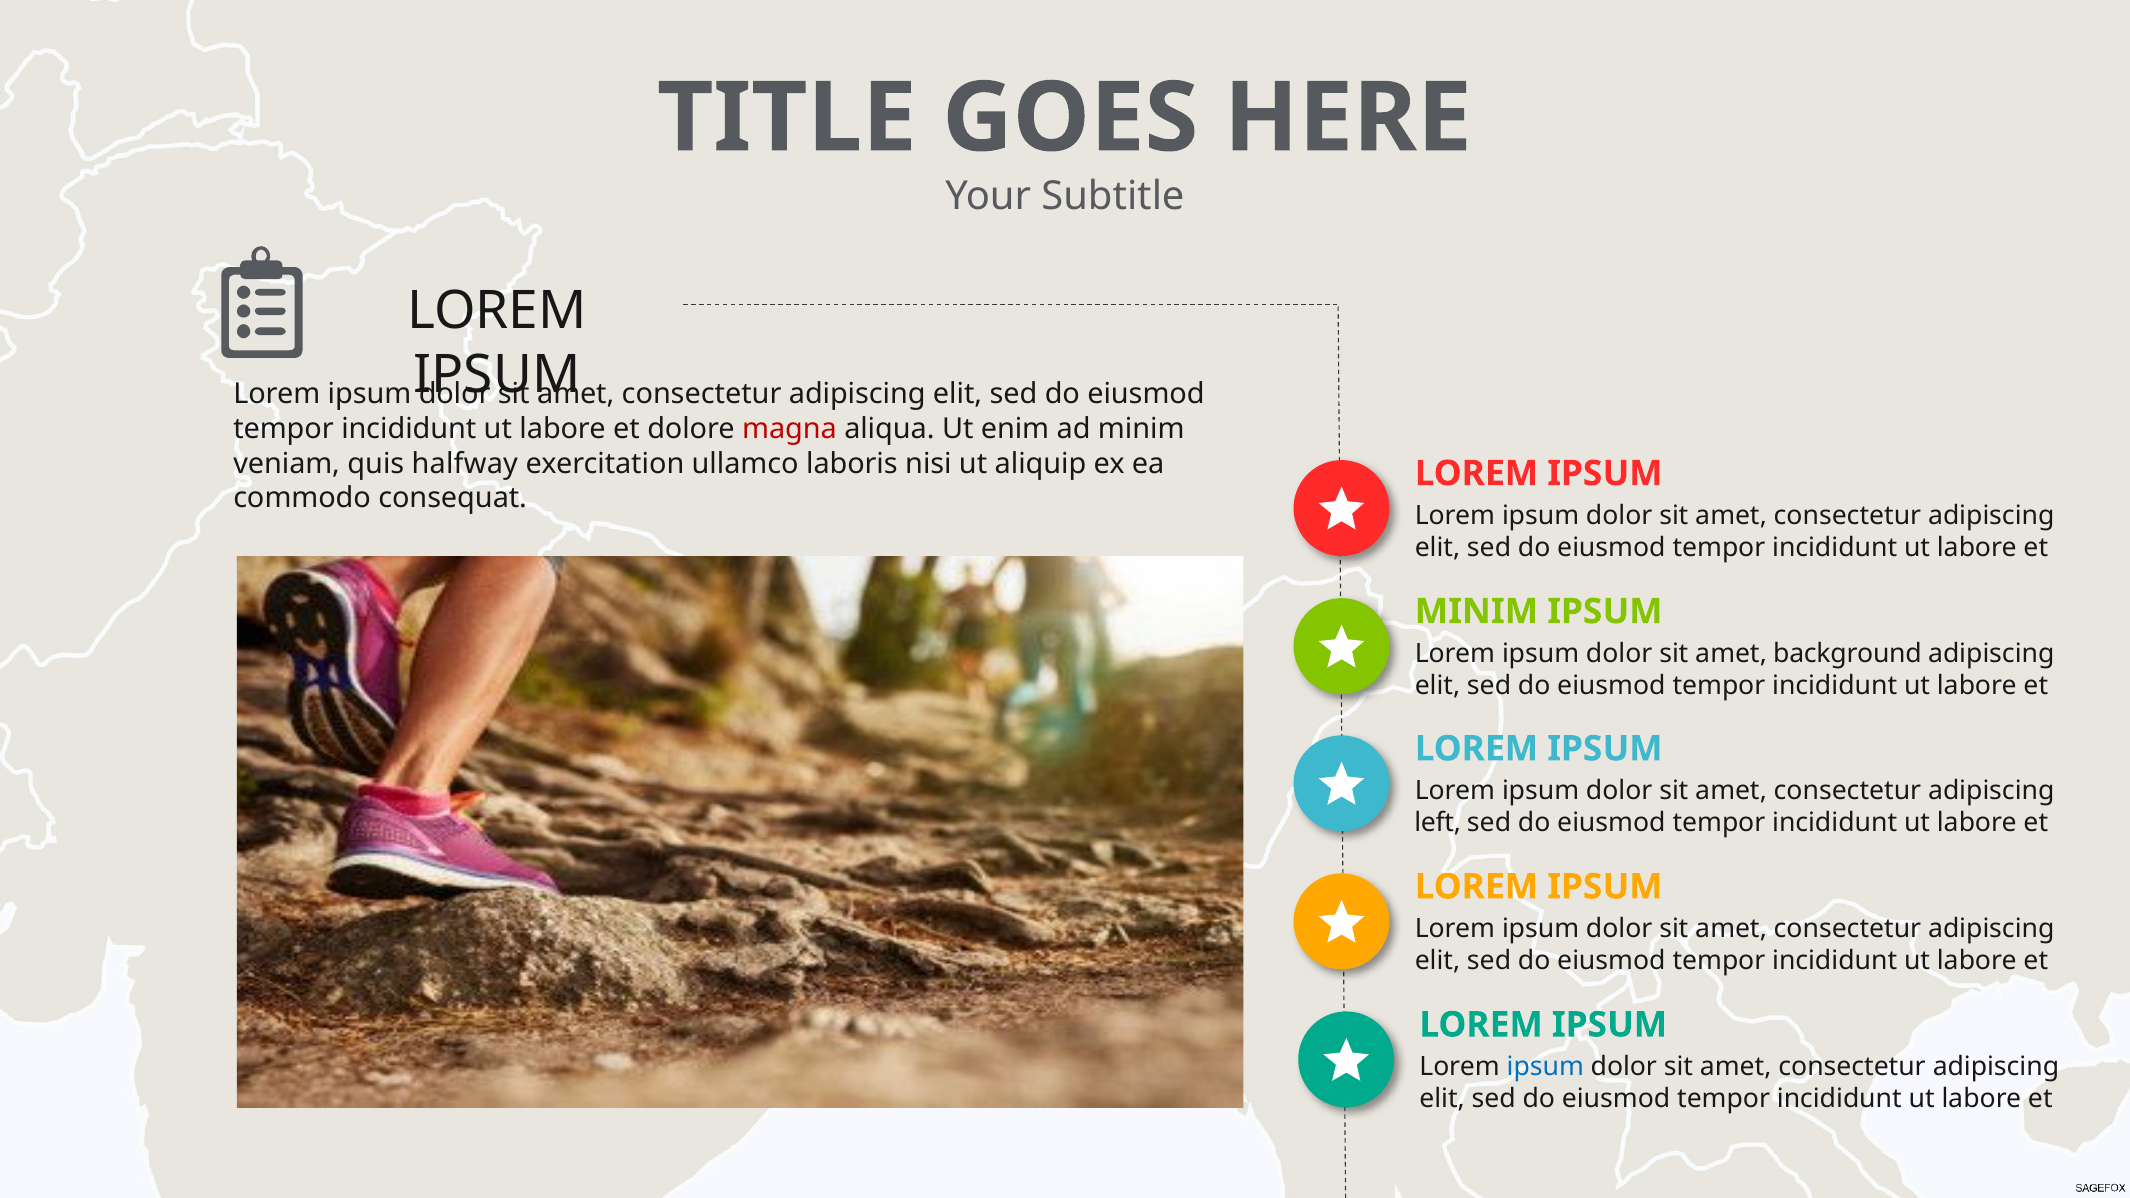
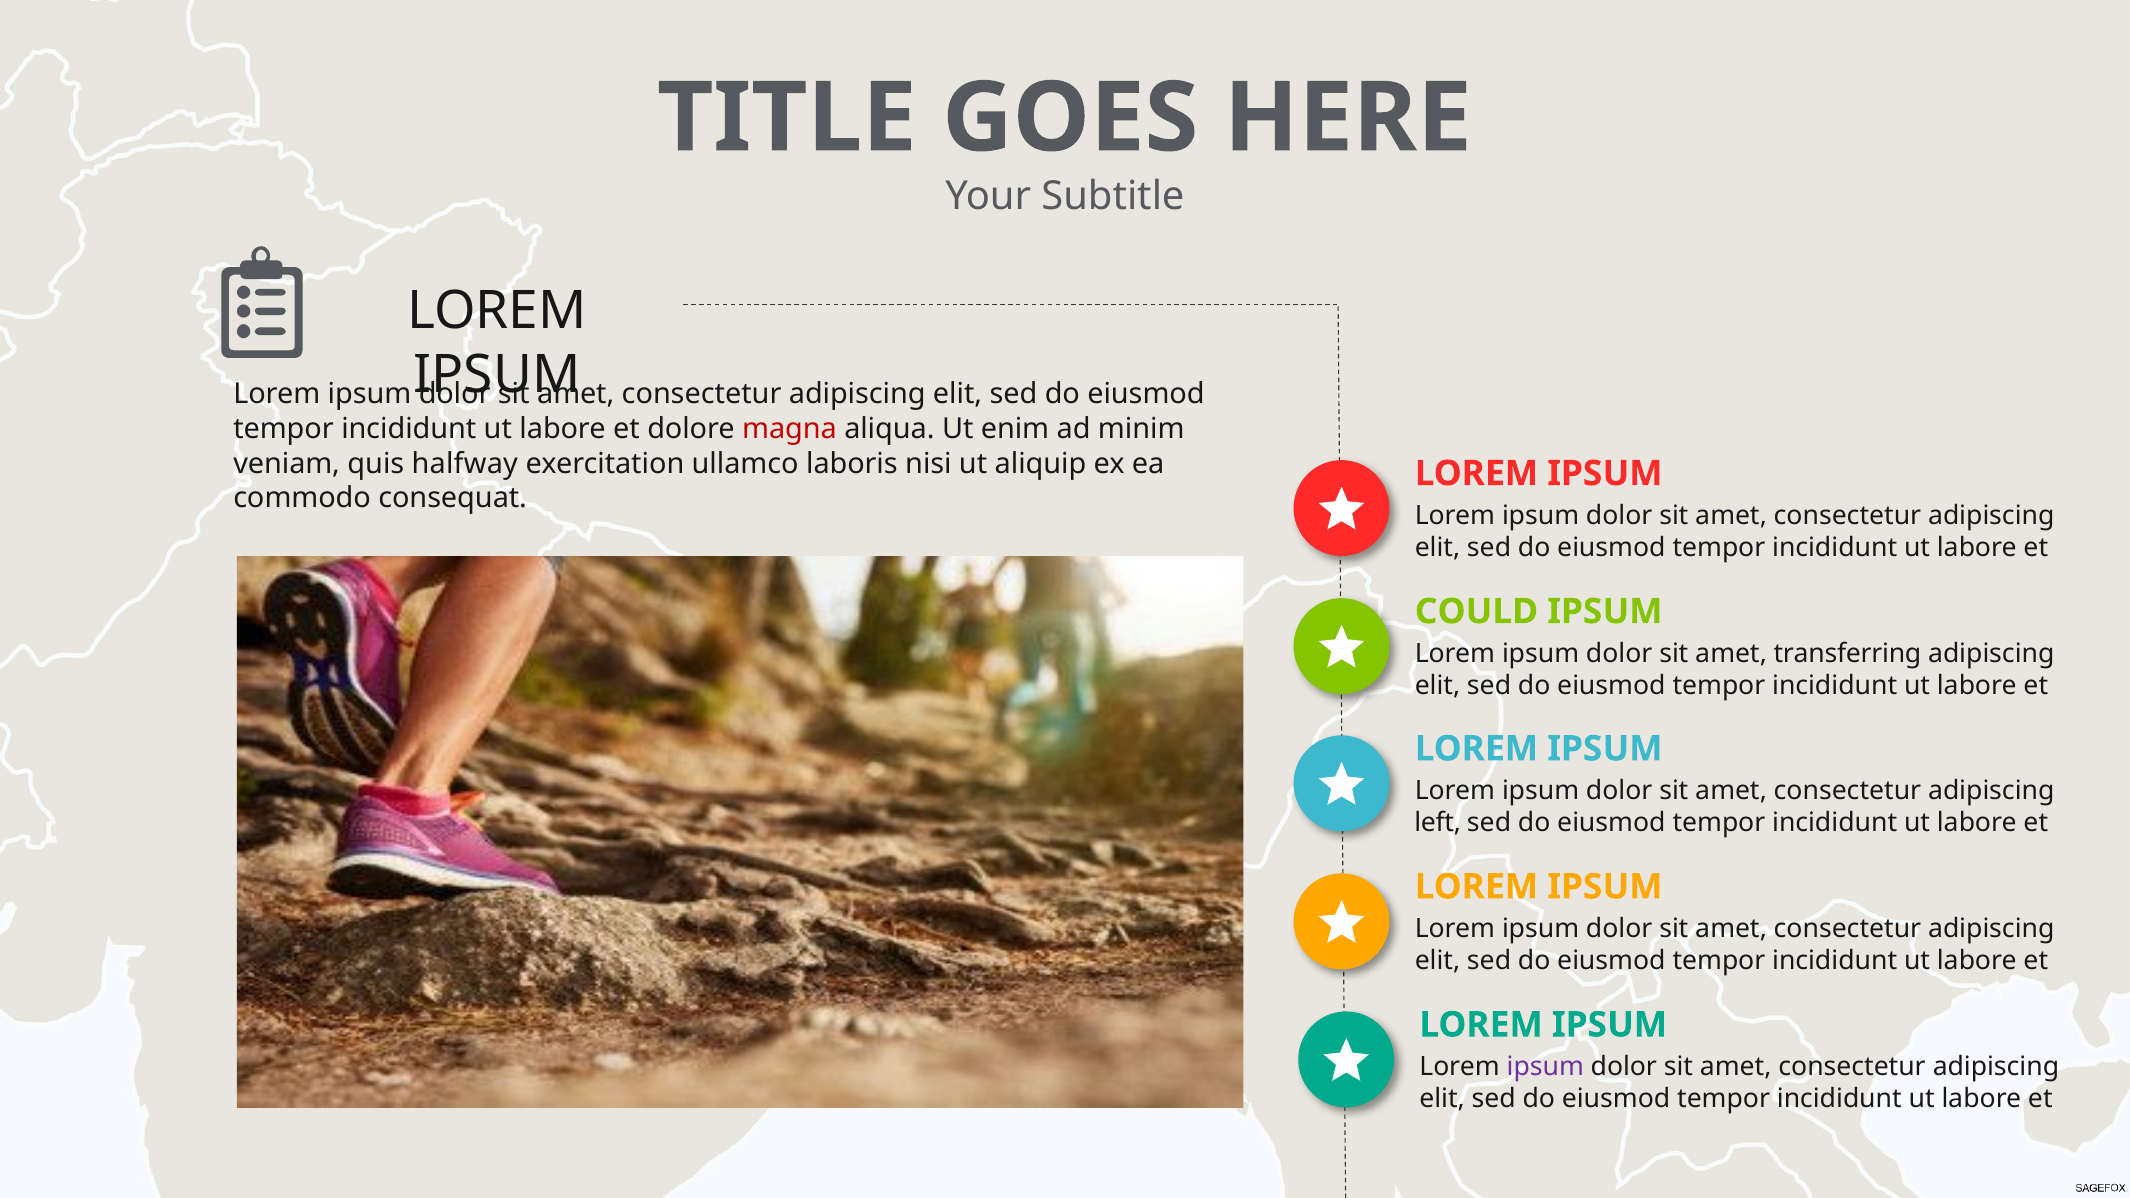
MINIM: MINIM -> COULD (1476, 612)
background: background -> transferring (1847, 654)
ipsum colour: blue -> purple (1545, 1067)
